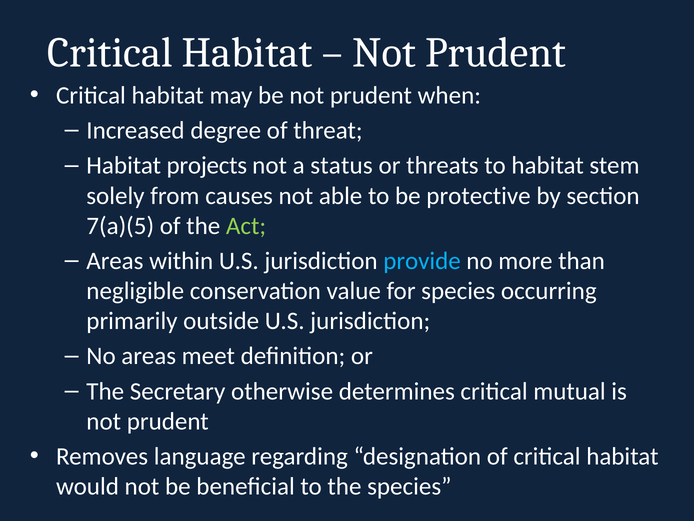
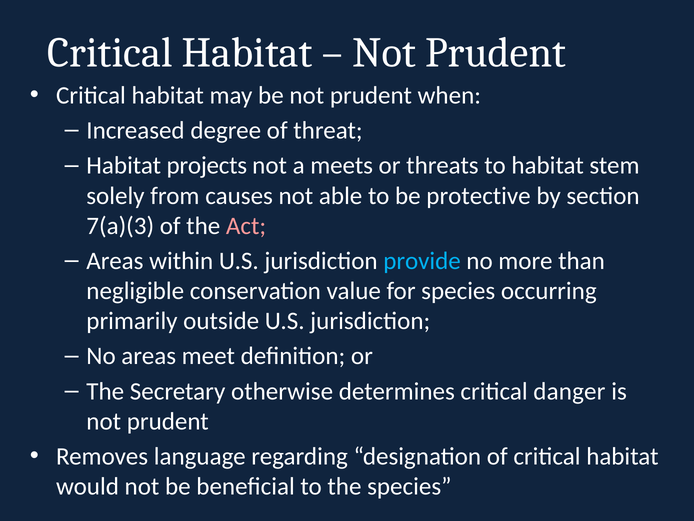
status: status -> meets (342, 166)
7(a)(5: 7(a)(5 -> 7(a)(3 (120, 226)
Act colour: light green -> pink (246, 226)
mutual: mutual -> danger (569, 391)
